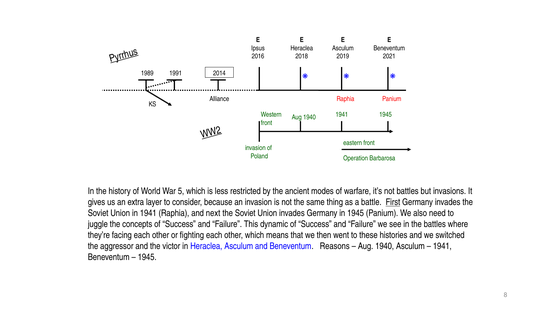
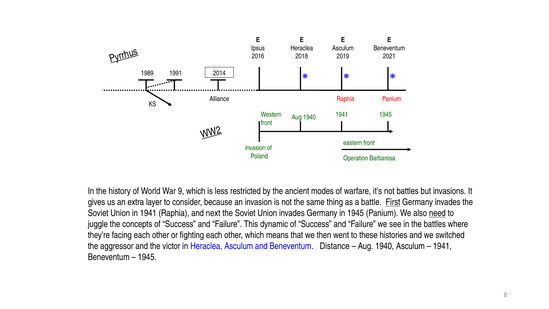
5: 5 -> 9 (181, 191)
need underline: none -> present (437, 213)
Reasons: Reasons -> Distance (335, 246)
